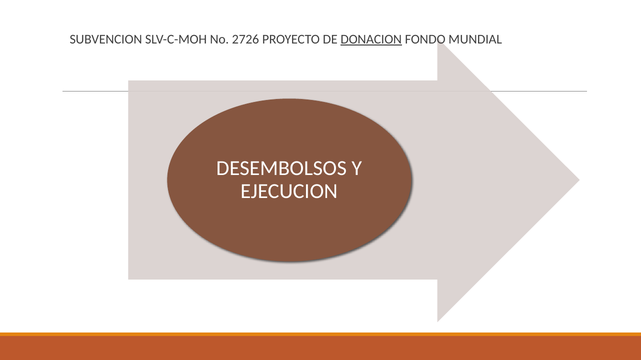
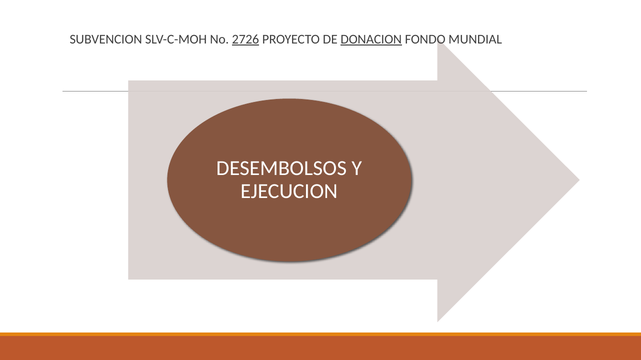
2726 underline: none -> present (246, 39)
